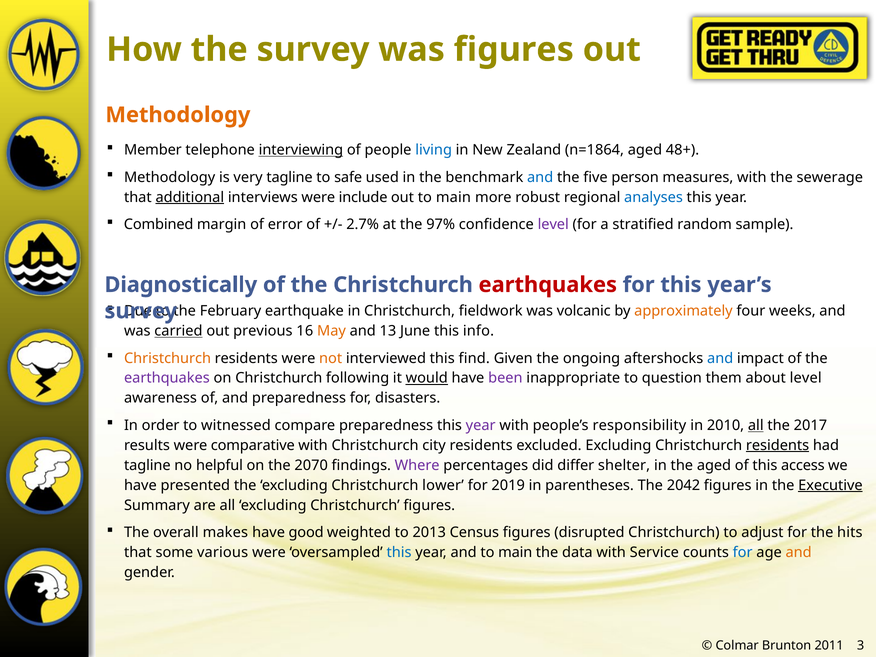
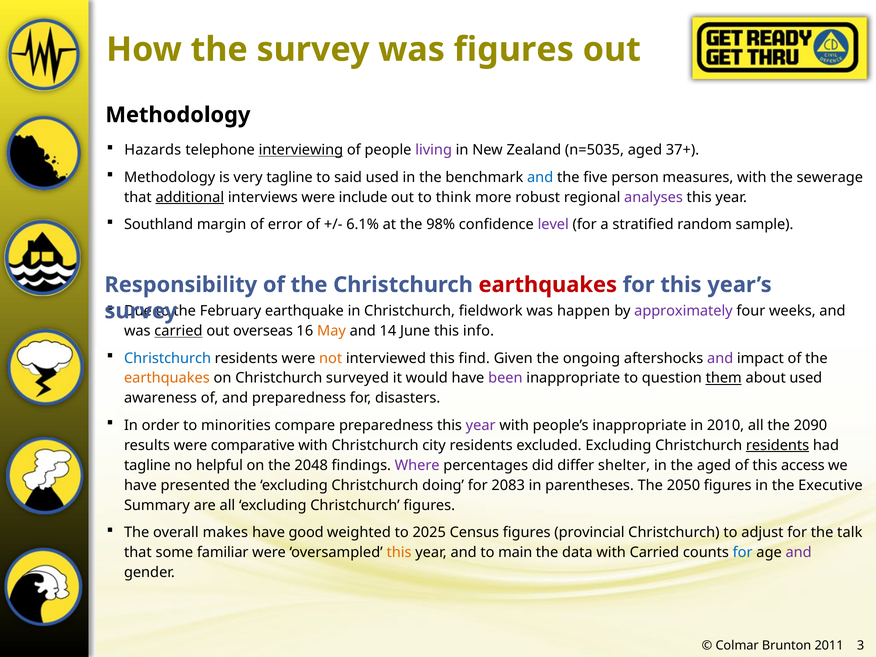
Methodology colour: orange -> black (178, 115)
Member: Member -> Hazards (153, 150)
living colour: blue -> purple (434, 150)
n=1864: n=1864 -> n=5035 (594, 150)
48+: 48+ -> 37+ (683, 150)
safe: safe -> said (348, 177)
out to main: main -> think (453, 197)
analyses colour: blue -> purple (654, 197)
Combined: Combined -> Southland (159, 225)
2.7%: 2.7% -> 6.1% (363, 225)
97%: 97% -> 98% (441, 225)
Diagnostically: Diagnostically -> Responsibility (181, 285)
volcanic: volcanic -> happen (584, 311)
approximately colour: orange -> purple (683, 311)
previous: previous -> overseas (263, 331)
13: 13 -> 14 (388, 331)
Christchurch colour: orange -> blue (168, 358)
and colour: blue -> purple (720, 358)
earthquakes colour: purple -> orange (167, 378)
following: following -> surveyed (358, 378)
would underline: present -> none (427, 378)
them underline: none -> present (724, 378)
about level: level -> used (806, 378)
witnessed: witnessed -> minorities (236, 425)
people’s responsibility: responsibility -> inappropriate (639, 425)
all underline: present -> none (756, 425)
2017: 2017 -> 2090 (810, 425)
2070: 2070 -> 2048 (311, 465)
lower: lower -> doing (443, 485)
2019: 2019 -> 2083 (508, 485)
2042: 2042 -> 2050 (683, 485)
Executive underline: present -> none (830, 485)
2013: 2013 -> 2025 (429, 533)
disrupted: disrupted -> provincial (589, 533)
hits: hits -> talk (850, 533)
various: various -> familiar (223, 553)
this colour: blue -> orange (399, 553)
with Service: Service -> Carried (654, 553)
and colour: orange -> purple (799, 553)
